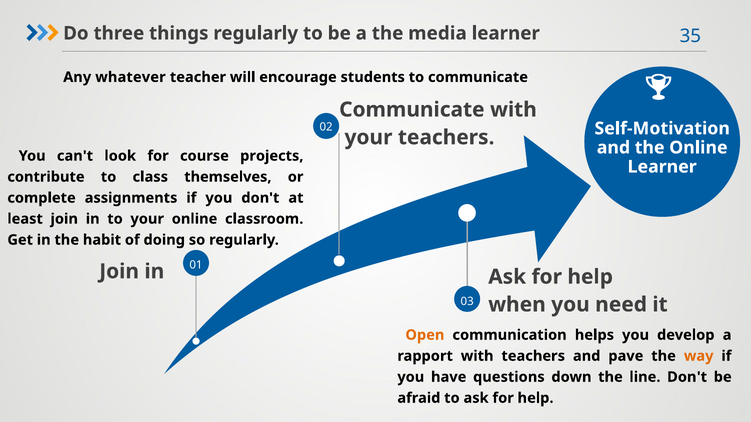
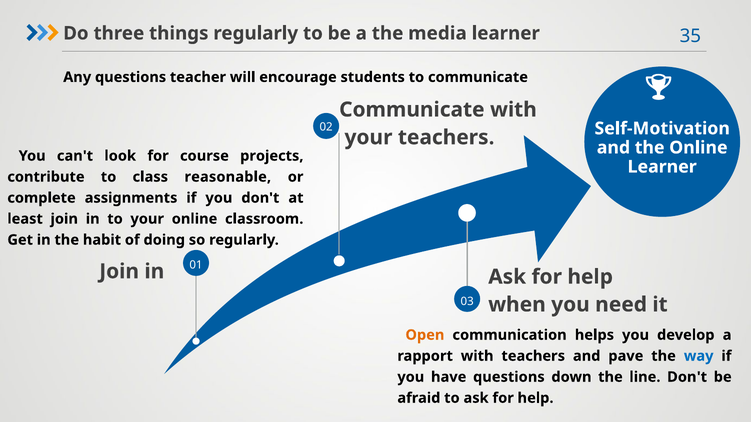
Any whatever: whatever -> questions (131, 77)
themselves: themselves -> reasonable (228, 177)
way colour: orange -> blue (699, 356)
